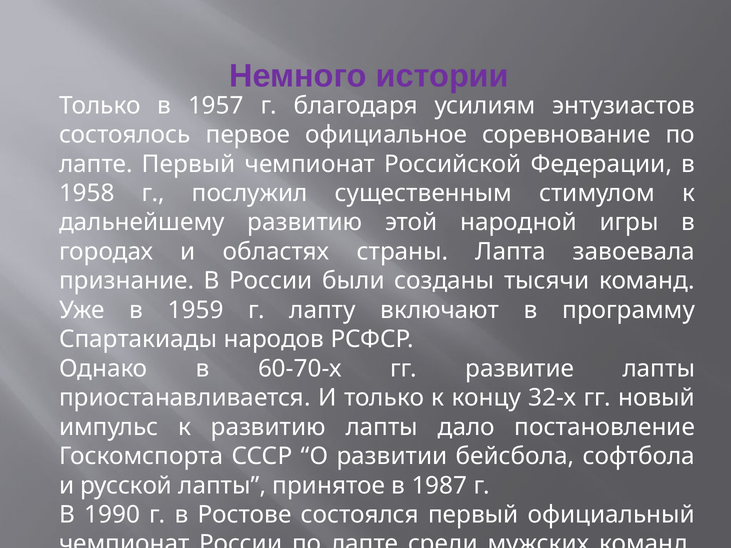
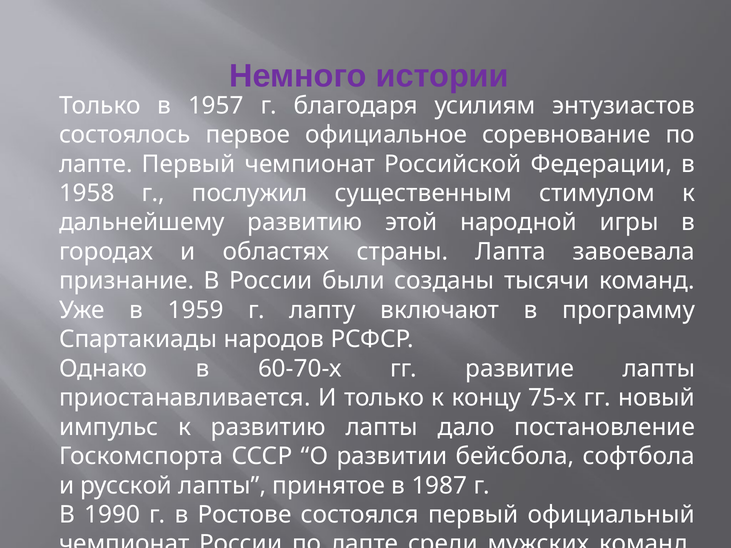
32-х: 32-х -> 75-х (552, 398)
